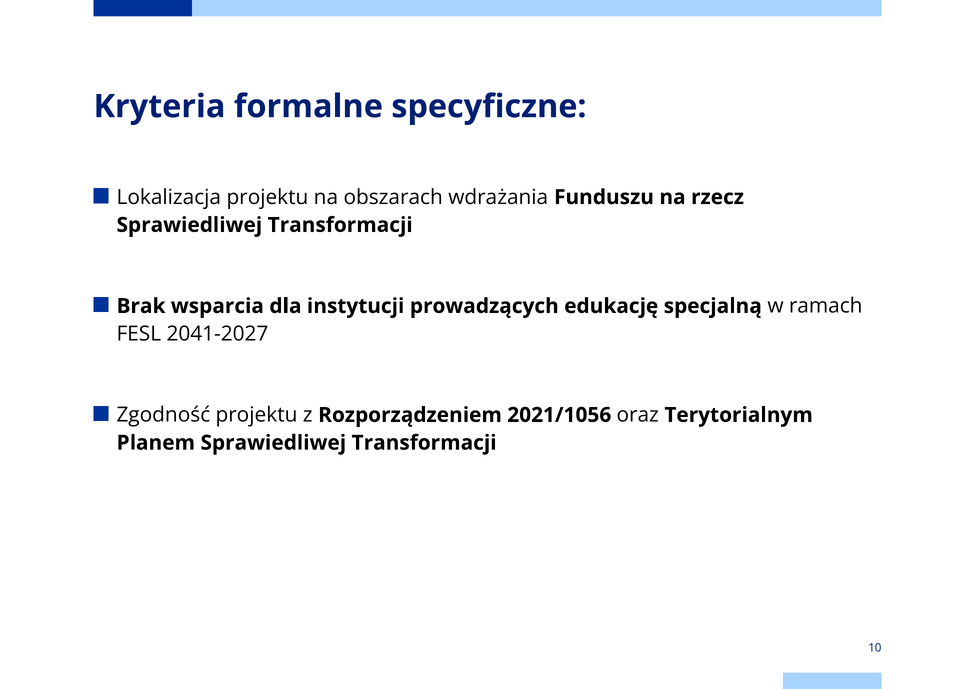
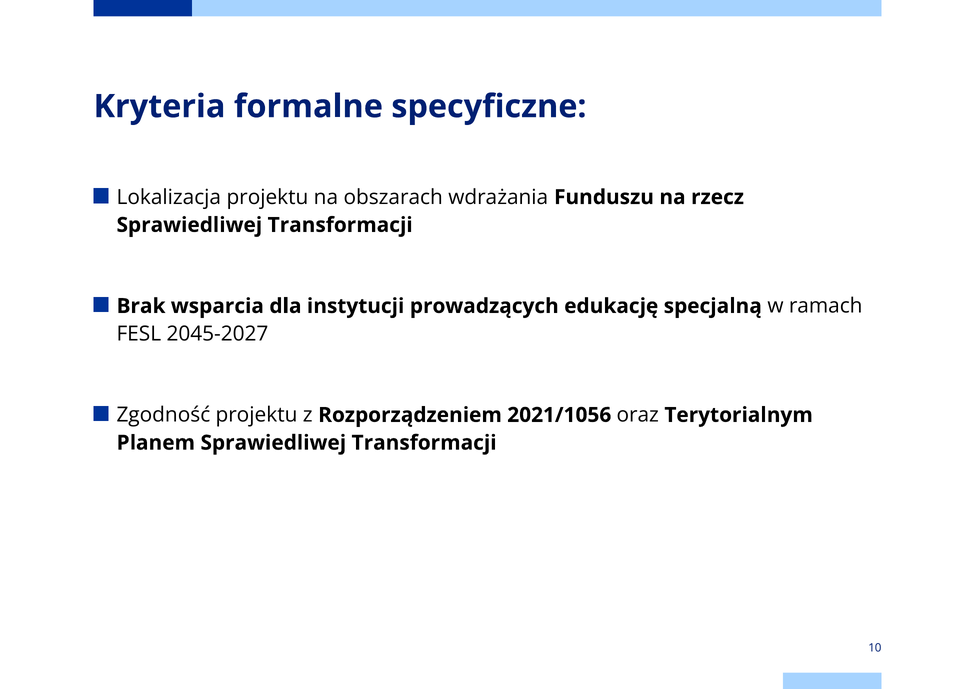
2041-2027: 2041-2027 -> 2045-2027 (217, 334)
